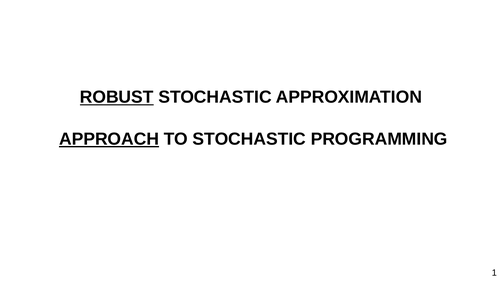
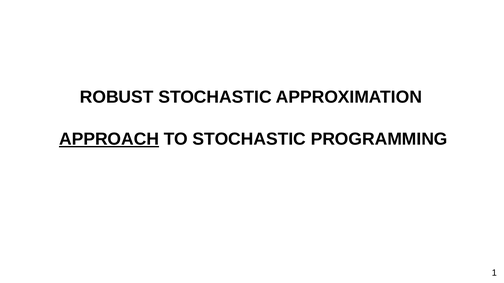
ROBUST underline: present -> none (117, 97)
